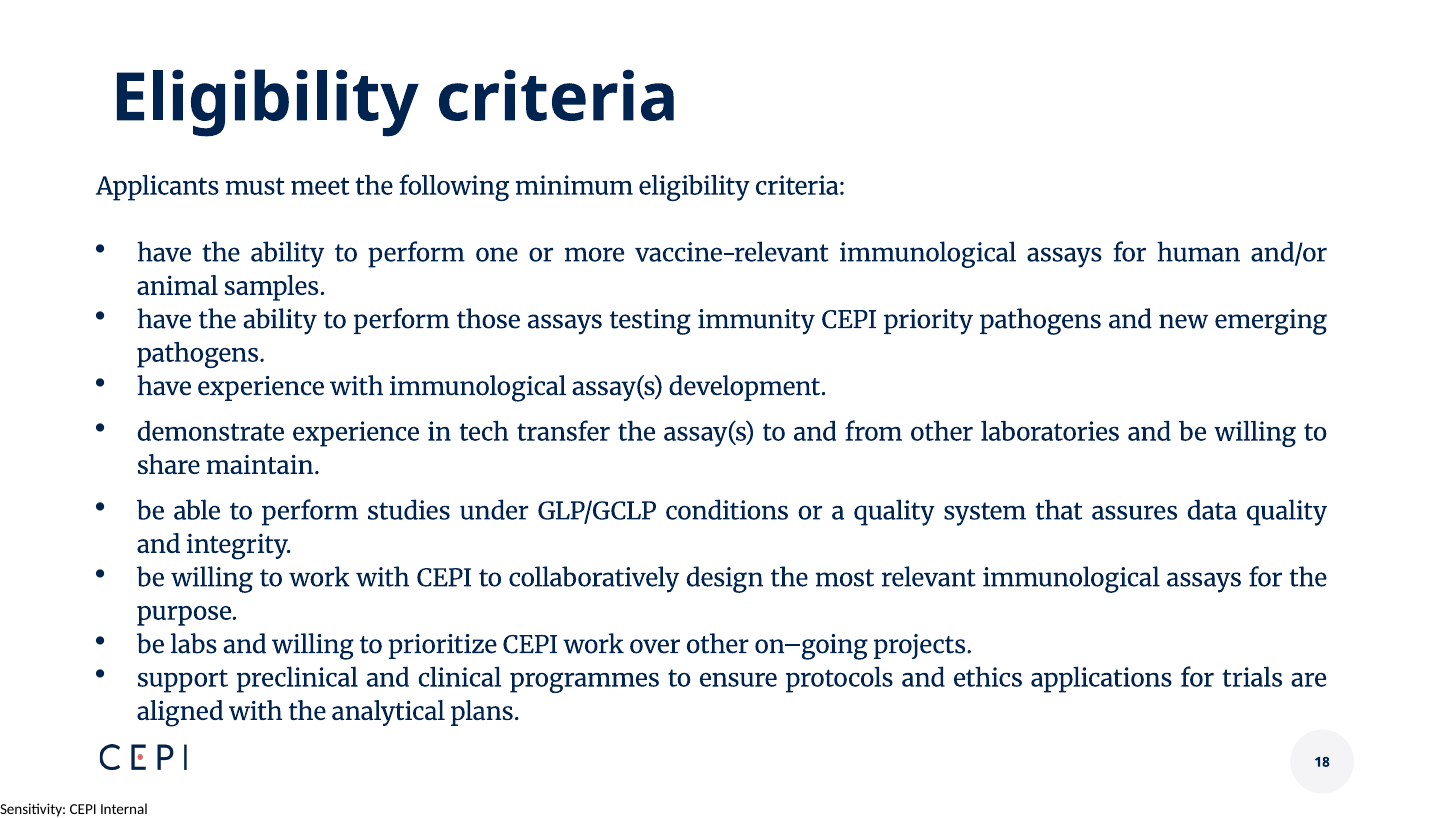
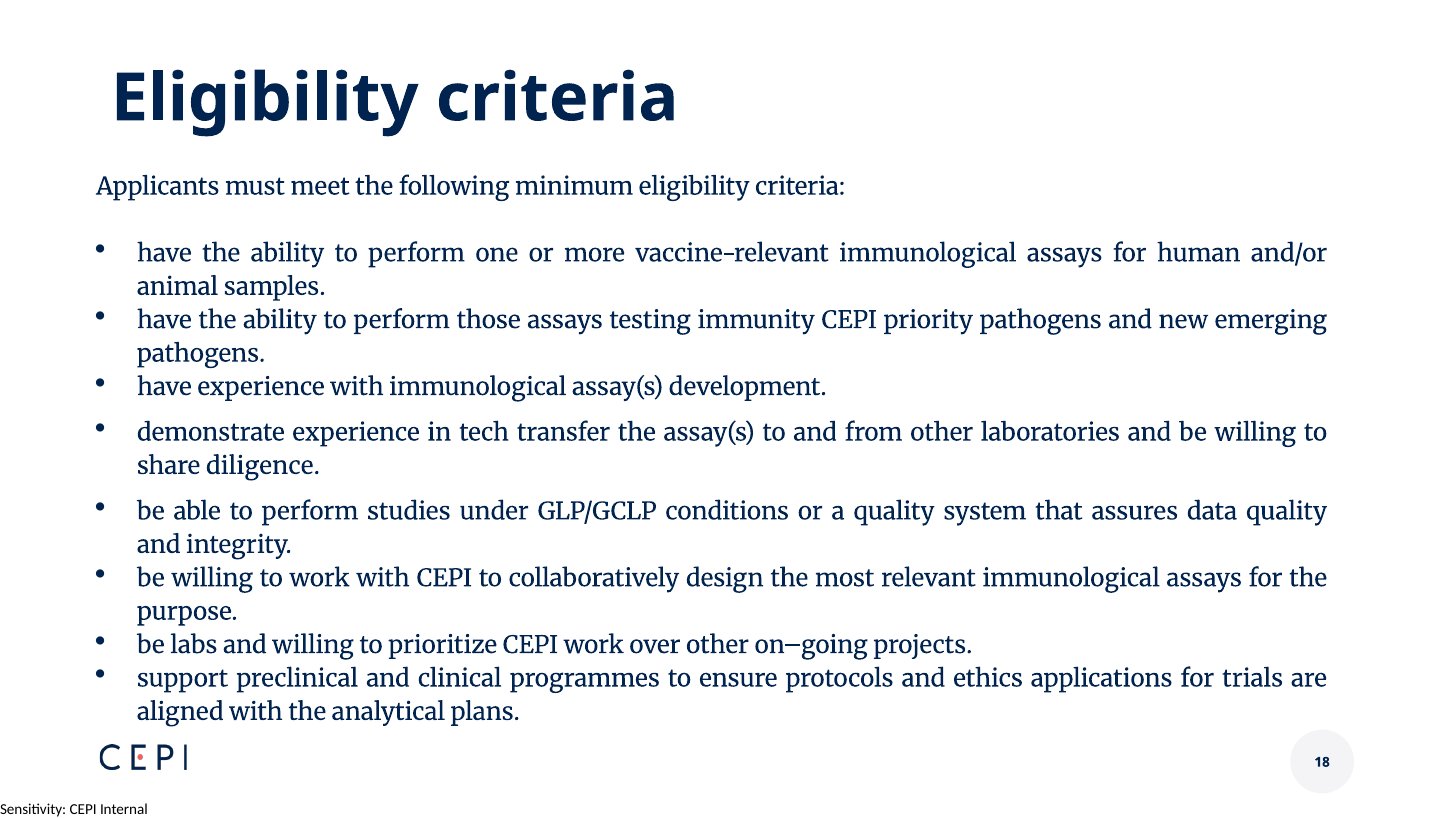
maintain: maintain -> diligence (263, 466)
